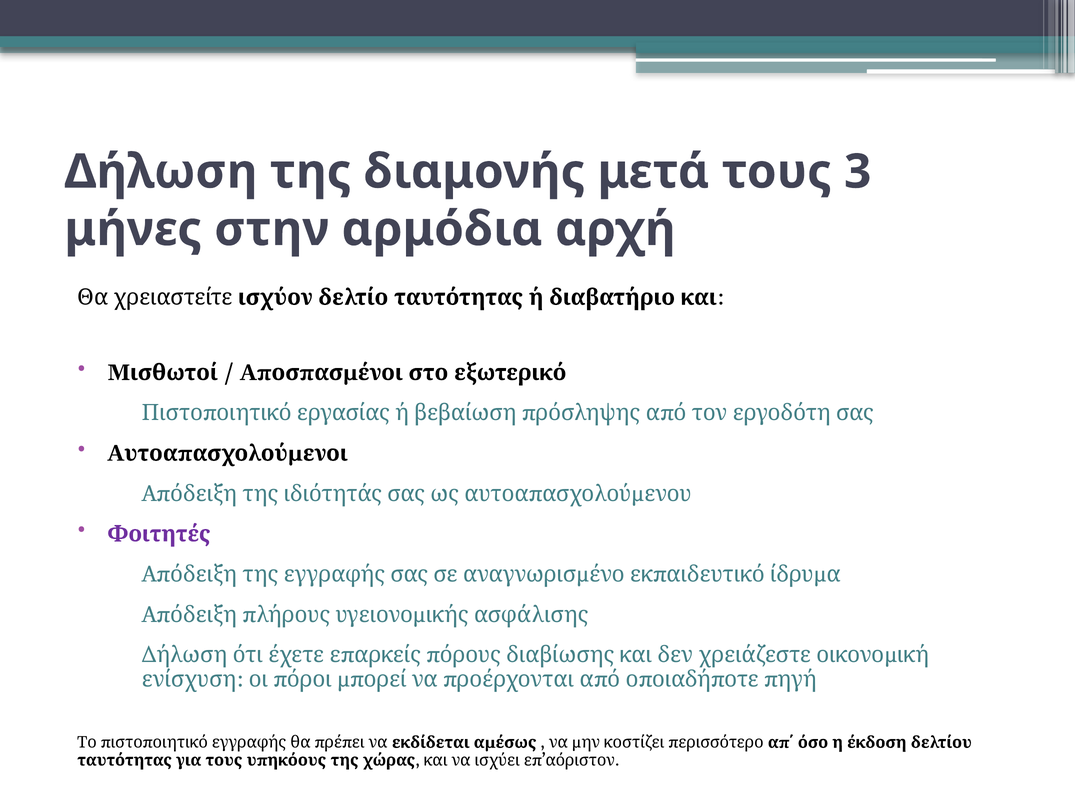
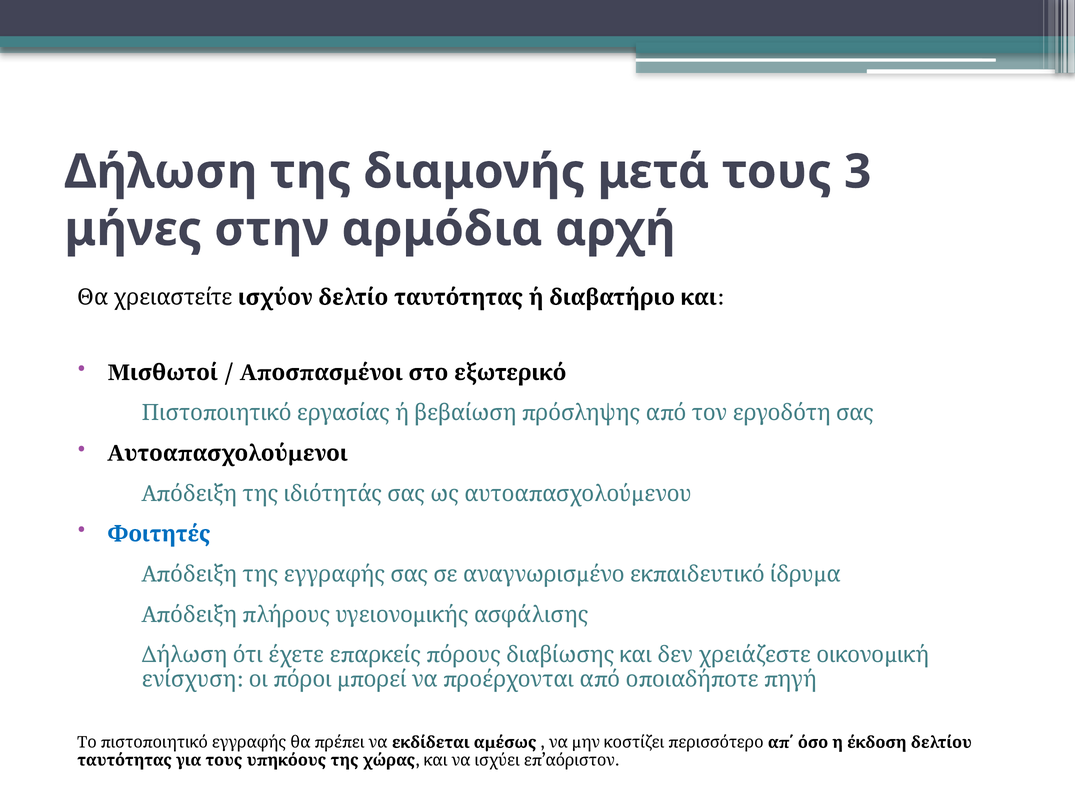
Φοιτητές colour: purple -> blue (159, 533)
